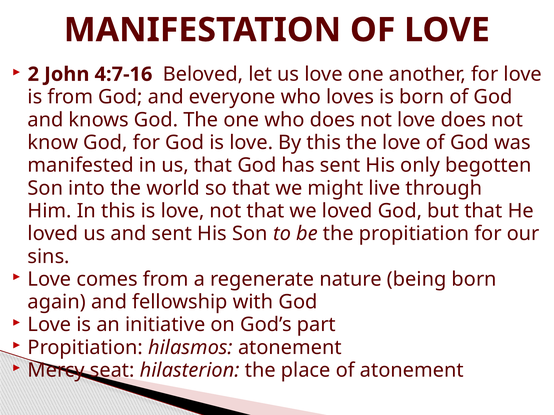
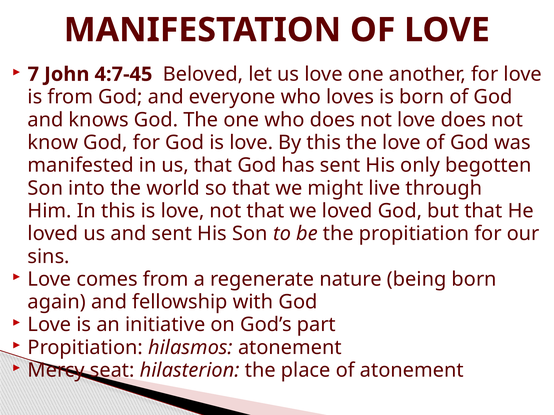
2: 2 -> 7 (33, 74)
4:7-16: 4:7-16 -> 4:7-45 (123, 74)
